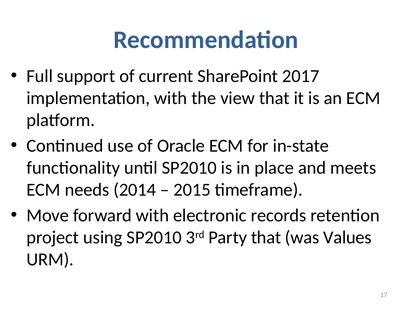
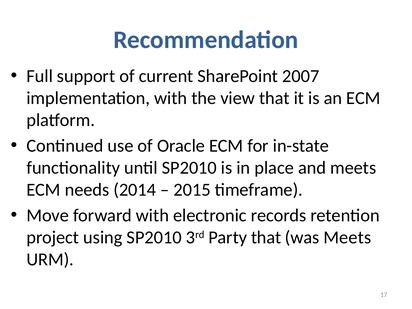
2017: 2017 -> 2007 (301, 76)
was Values: Values -> Meets (347, 237)
